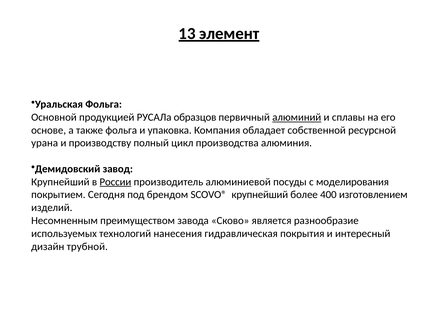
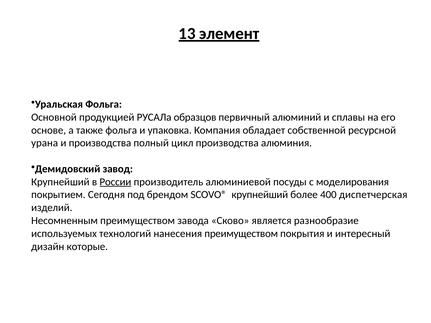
алюминий underline: present -> none (297, 117)
и производству: производству -> производства (100, 143)
изготовлением: изготовлением -> диспетчерская (373, 195)
нанесения гидравлическая: гидравлическая -> преимуществом (241, 234)
трубной: трубной -> которые (87, 247)
